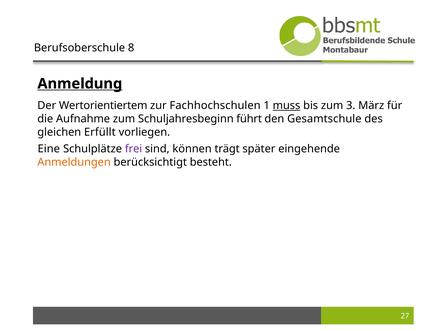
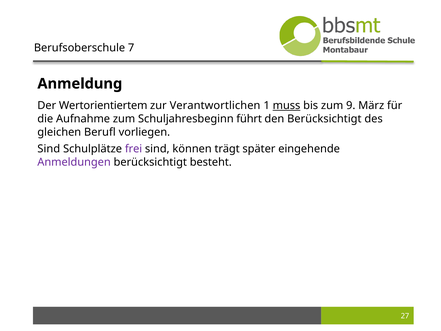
8: 8 -> 7 (131, 48)
Anmeldung underline: present -> none (80, 84)
Fachhochschulen: Fachhochschulen -> Verantwortlichen (215, 105)
3: 3 -> 9 (351, 105)
den Gesamtschule: Gesamtschule -> Berücksichtigt (324, 119)
Erfüllt: Erfüllt -> Berufl (100, 132)
Eine: Eine -> Sind (49, 149)
Anmeldungen colour: orange -> purple (74, 162)
